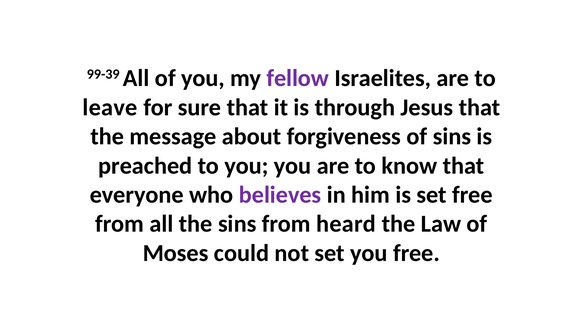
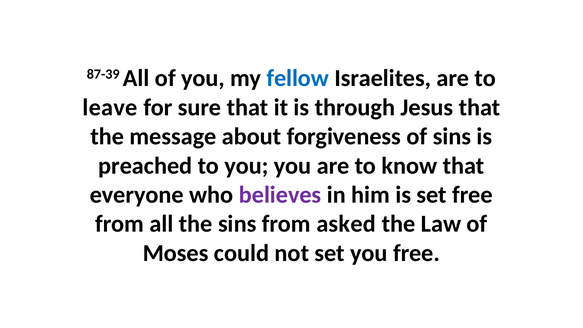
99-39: 99-39 -> 87-39 (103, 74)
fellow colour: purple -> blue (298, 78)
heard: heard -> asked (346, 224)
